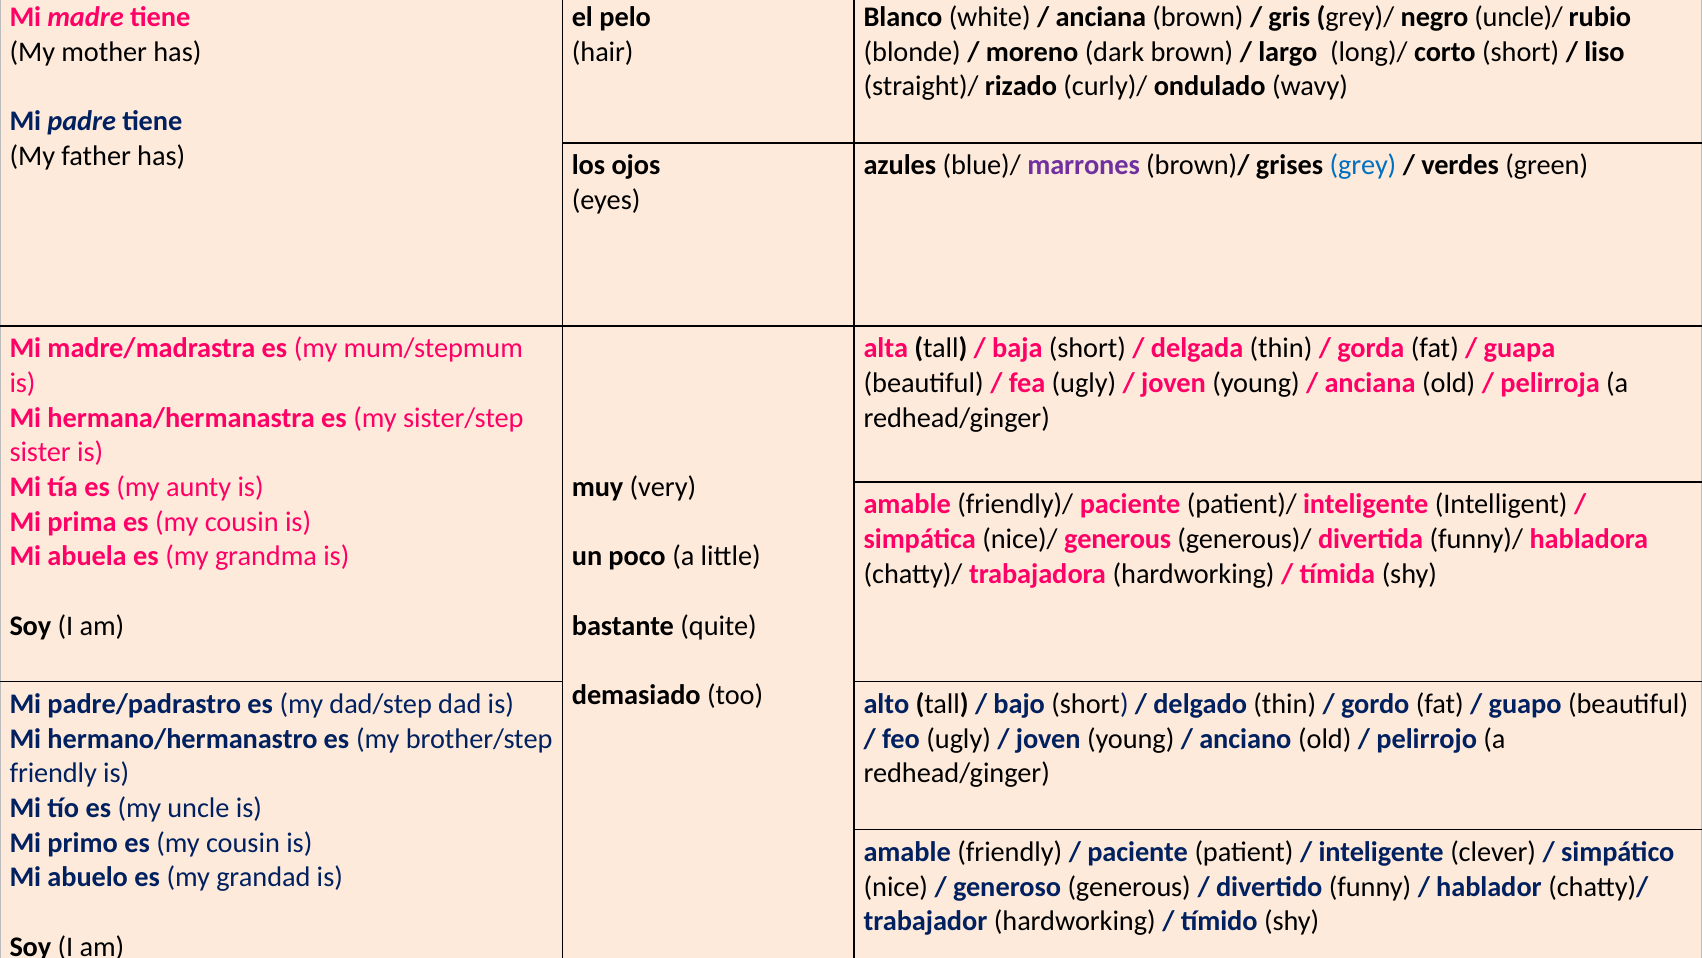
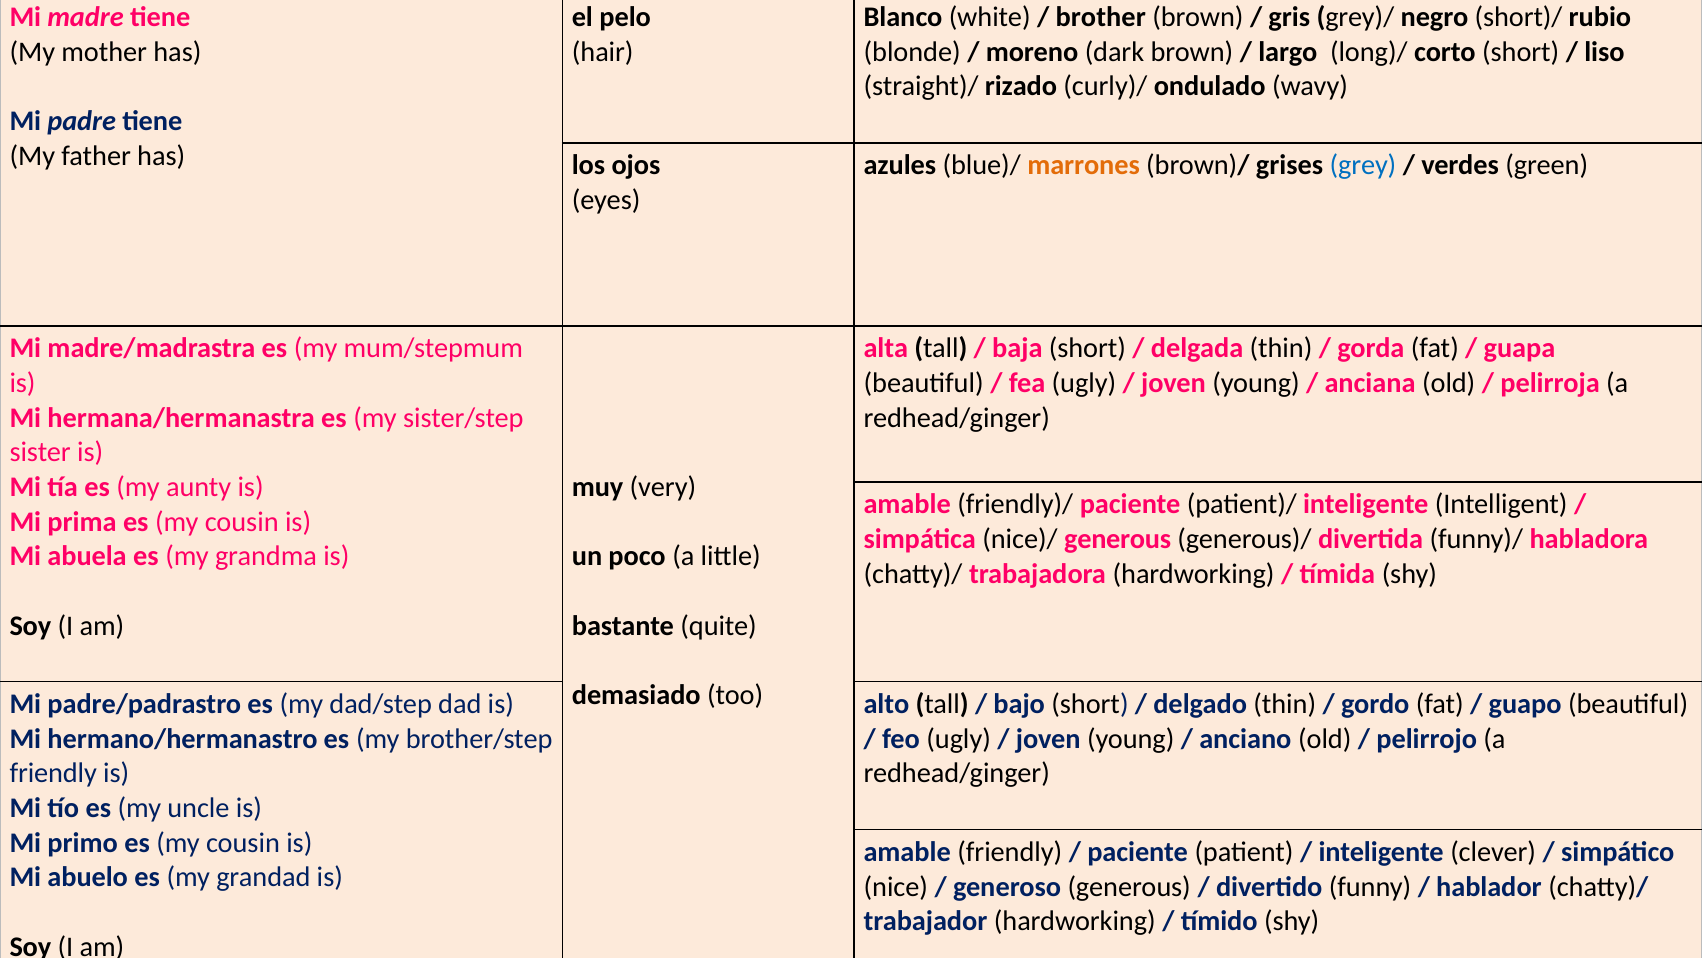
anciana: anciana -> brother (1101, 17)
uncle)/: uncle)/ -> short)/ (1519, 17)
marrones colour: purple -> orange (1084, 165)
